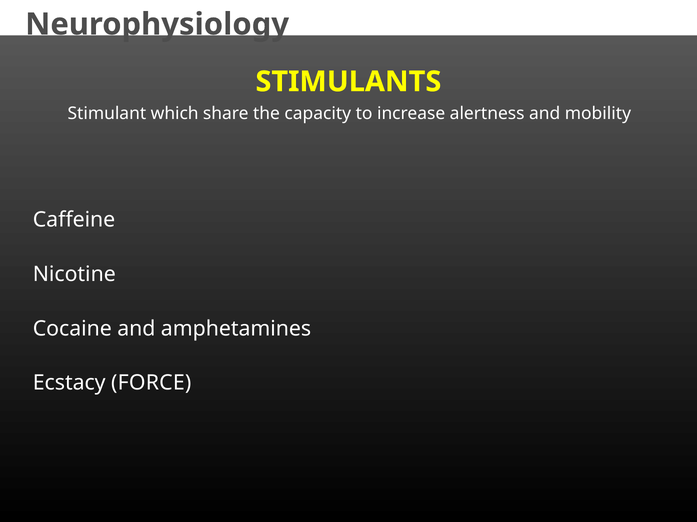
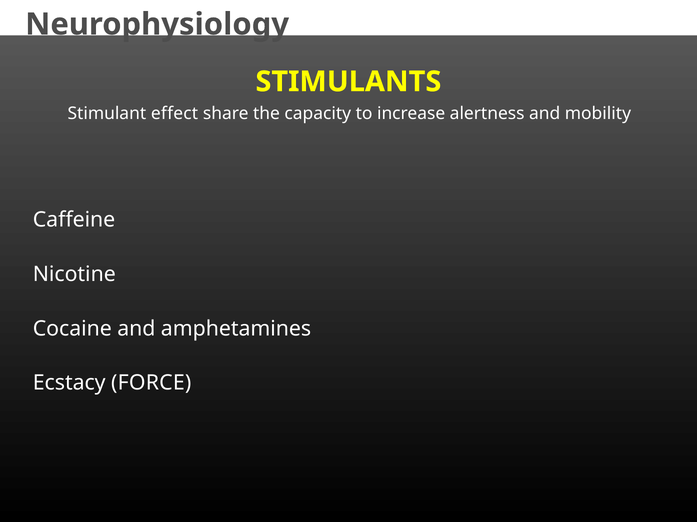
which: which -> effect (175, 113)
